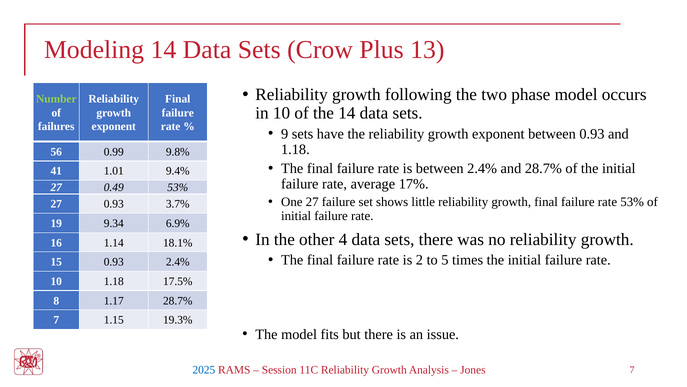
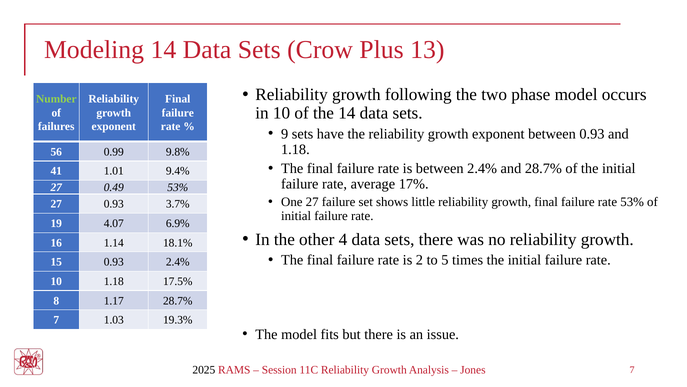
9.34: 9.34 -> 4.07 (114, 223)
1.15: 1.15 -> 1.03 (114, 320)
2025 colour: blue -> black (204, 369)
